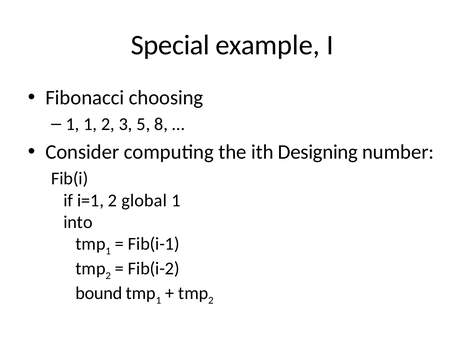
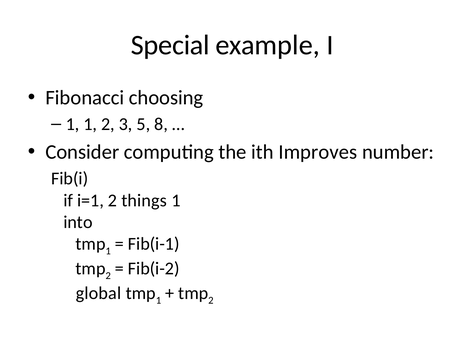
Designing: Designing -> Improves (318, 152)
global: global -> things (144, 200)
bound: bound -> global (99, 293)
